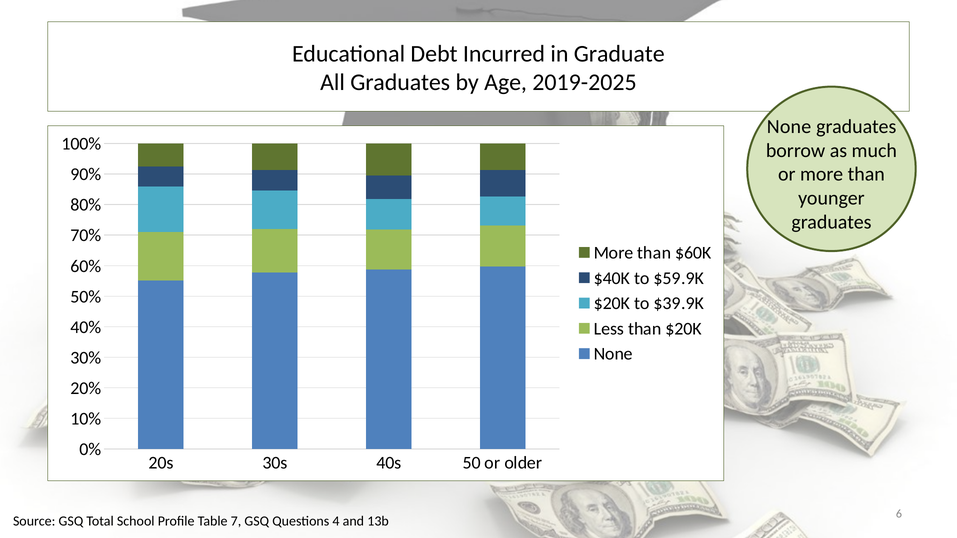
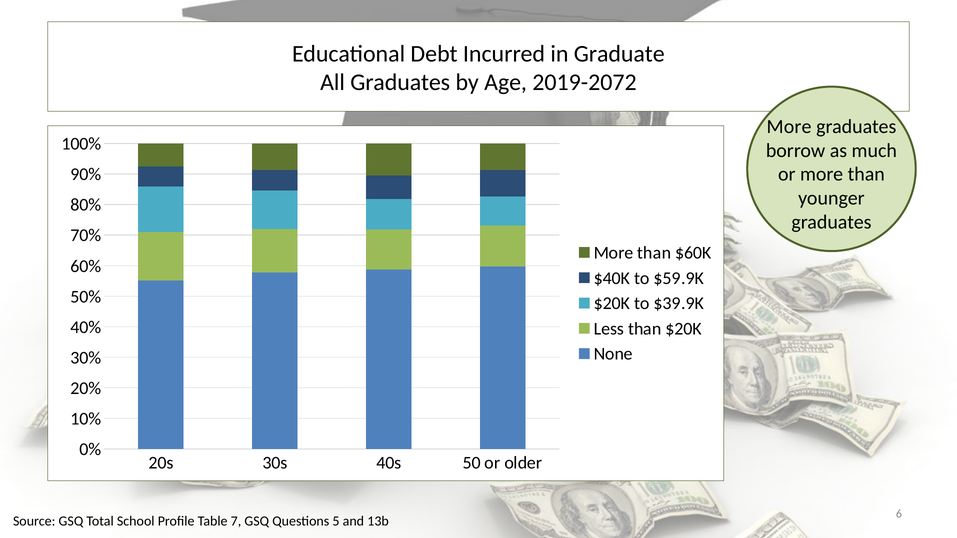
2019-2025: 2019-2025 -> 2019-2072 (585, 82)
None: None -> More (789, 127)
4: 4 -> 5 (336, 521)
